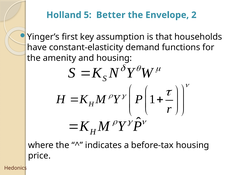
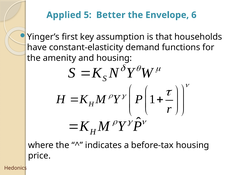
Holland: Holland -> Applied (64, 15)
2: 2 -> 6 (194, 15)
